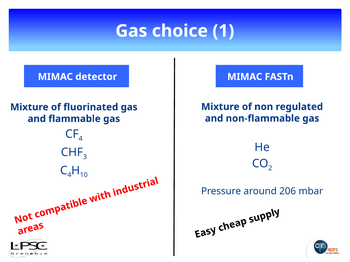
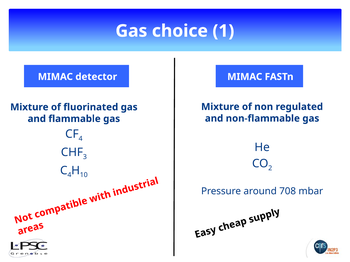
206: 206 -> 708 (288, 192)
